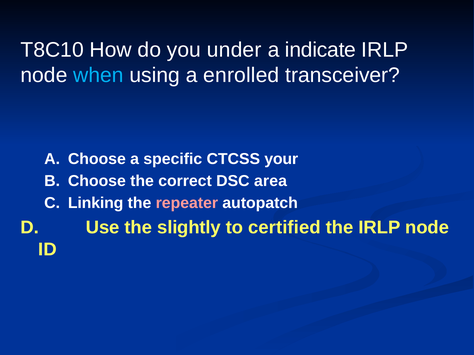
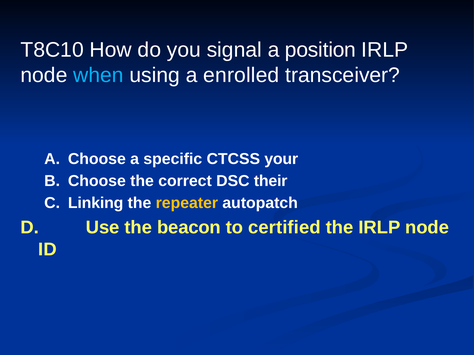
under: under -> signal (234, 50)
indicate: indicate -> position (320, 50)
area: area -> their (271, 181)
repeater colour: pink -> yellow (187, 203)
slightly: slightly -> beacon (189, 228)
